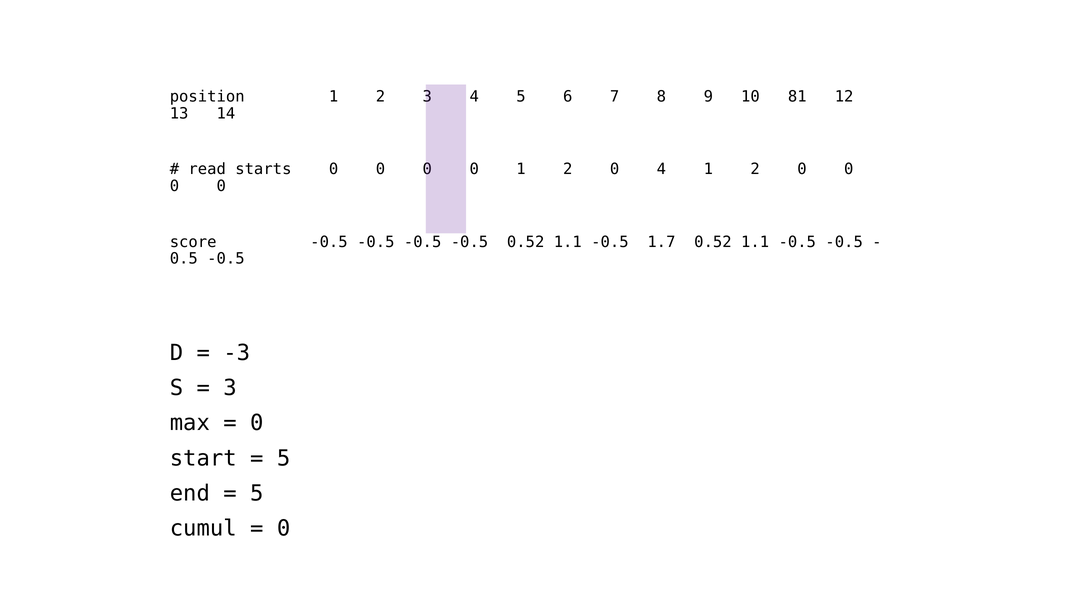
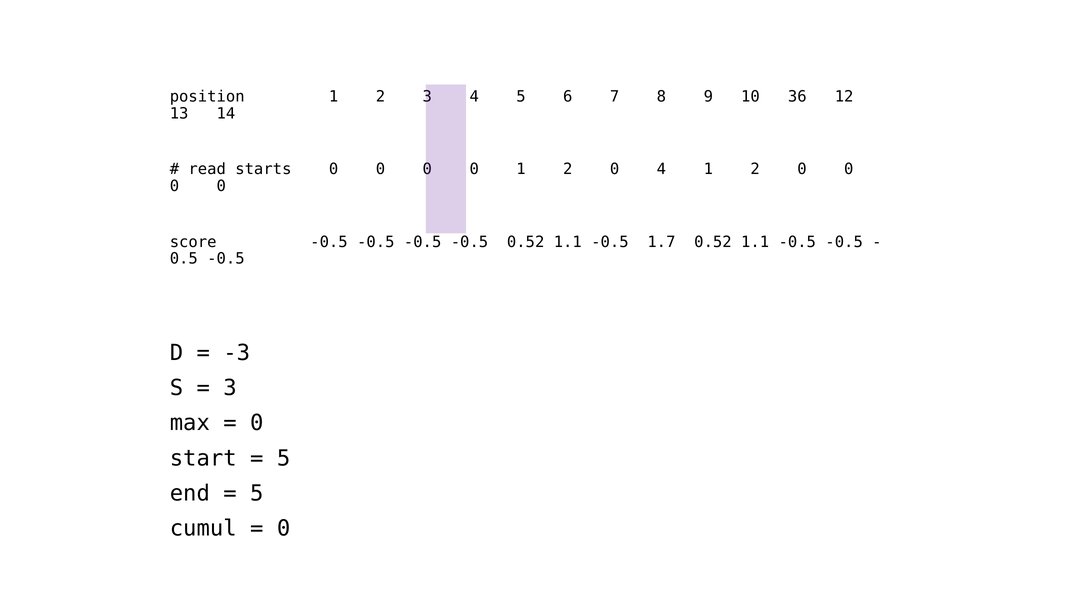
81: 81 -> 36 (797, 97)
